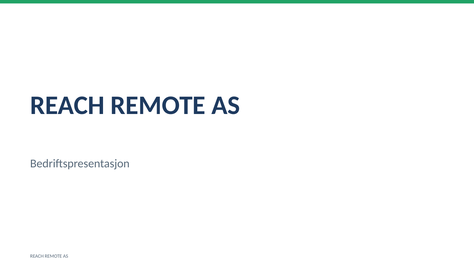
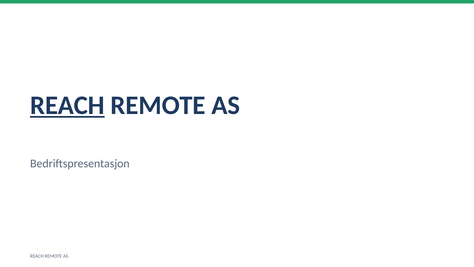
REACH underline: none -> present (67, 105)
